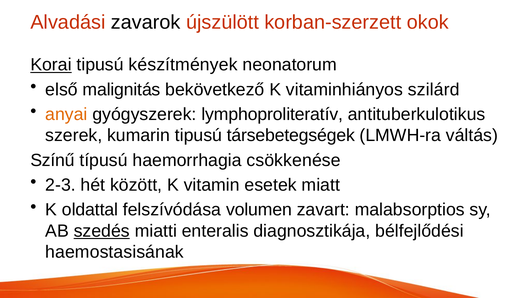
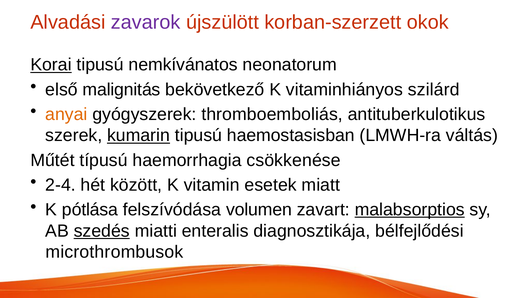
zavarok colour: black -> purple (146, 22)
készítmények: készítmények -> nemkívánatos (183, 65)
lymphoproliteratív: lymphoproliteratív -> thromboemboliás (272, 114)
kumarin underline: none -> present (139, 136)
társebetegségek: társebetegségek -> haemostasisban (291, 136)
Színű: Színű -> Műtét (52, 160)
2-3: 2-3 -> 2-4 (61, 185)
oldattal: oldattal -> pótlása (90, 210)
malabsorptios underline: none -> present (410, 210)
haemostasisának: haemostasisának -> microthrombusok (114, 252)
